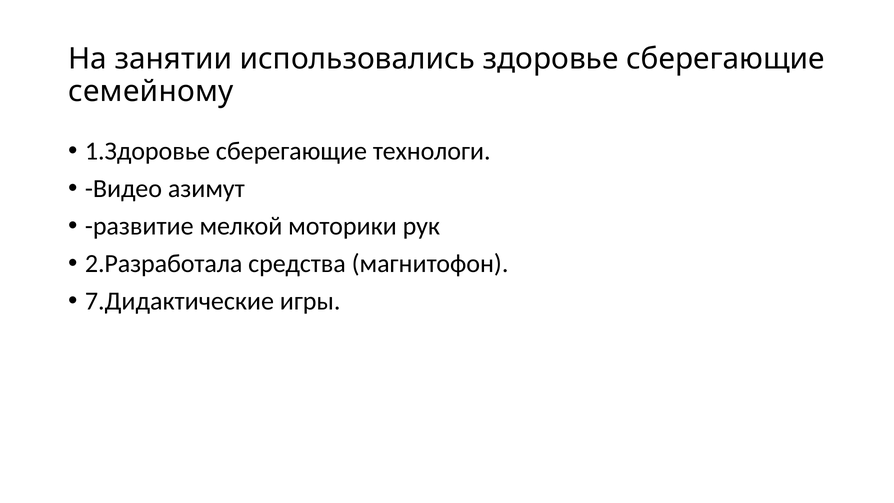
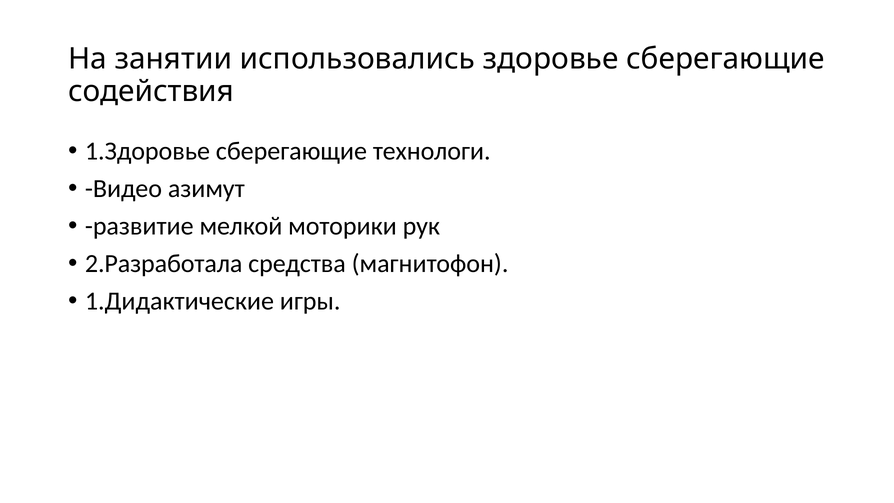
семейному: семейному -> содействия (151, 91)
7.Дидактические: 7.Дидактические -> 1.Дидактические (179, 301)
